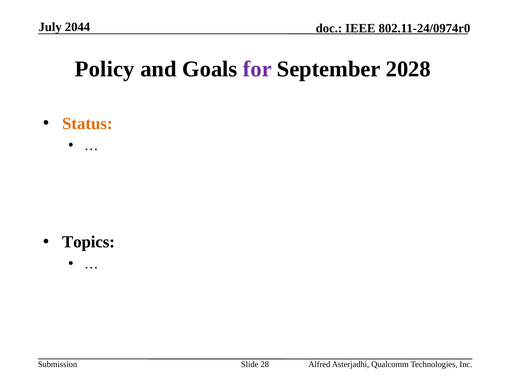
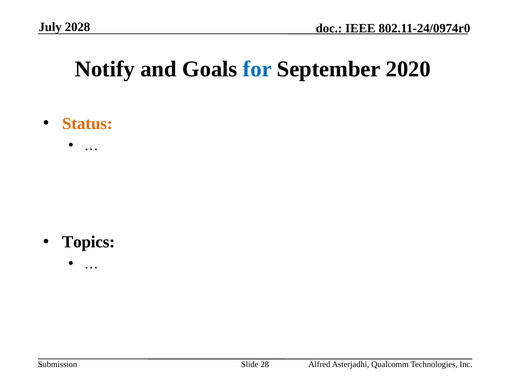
2044: 2044 -> 2028 (77, 27)
Policy: Policy -> Notify (105, 69)
for colour: purple -> blue (257, 69)
2028: 2028 -> 2020 (408, 69)
